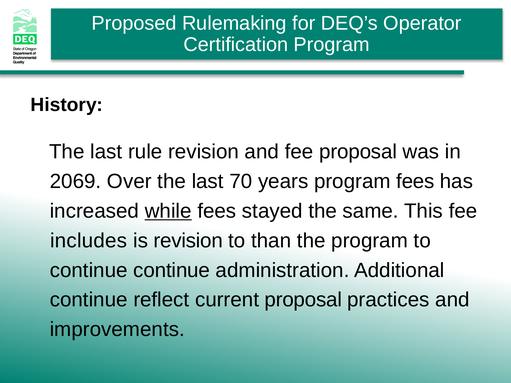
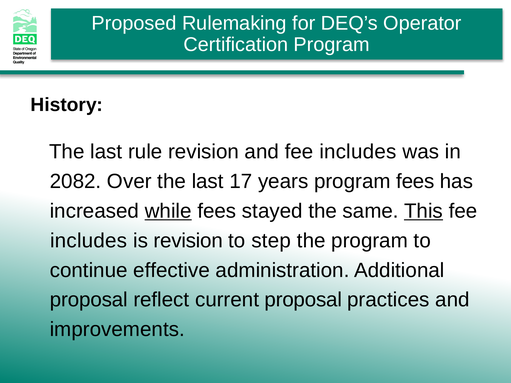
and fee proposal: proposal -> includes (358, 152)
2069: 2069 -> 2082 (76, 182)
70: 70 -> 17 (241, 182)
This underline: none -> present (423, 211)
than: than -> step (271, 241)
continue continue: continue -> effective (172, 270)
continue: continue -> proposal (89, 300)
